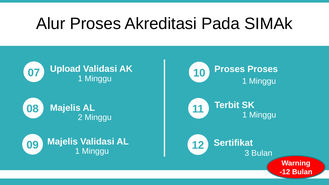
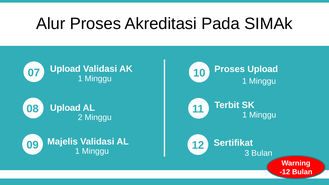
Proses Proses: Proses -> Upload (263, 69)
Majelis: Majelis -> Upload (65, 108)
